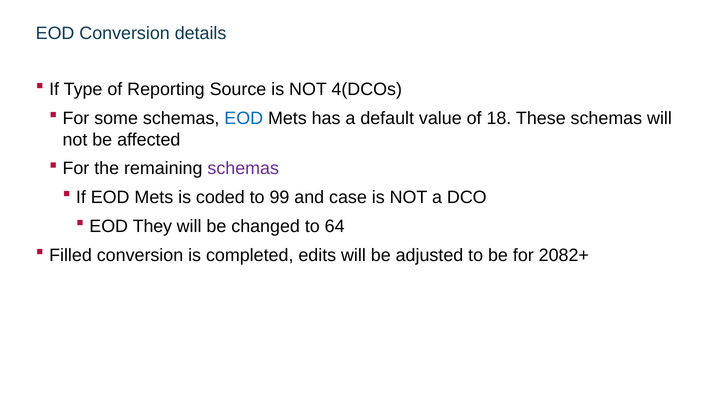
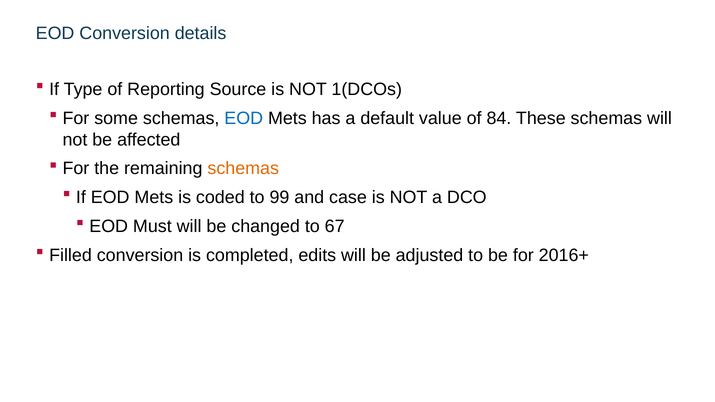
4(DCOs: 4(DCOs -> 1(DCOs (367, 89)
18: 18 -> 84 (499, 118)
schemas colour: purple -> orange (243, 169)
They: They -> Must (152, 226)
64: 64 -> 67 (335, 226)
2082+: 2082+ -> 2016+ (564, 255)
